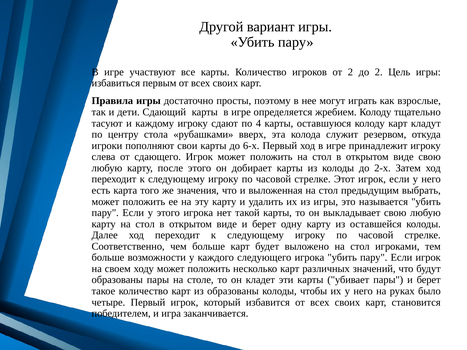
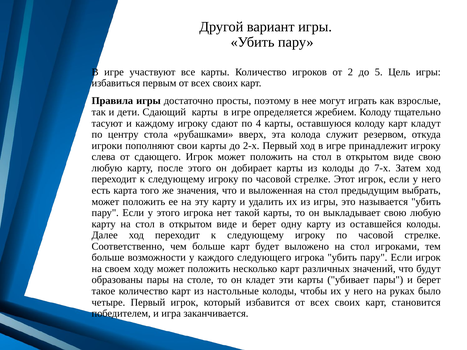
до 2: 2 -> 5 (379, 72)
6-х: 6-х -> 2-х (251, 146)
2-х: 2-х -> 7-х (383, 168)
из образованы: образованы -> настольные (233, 291)
